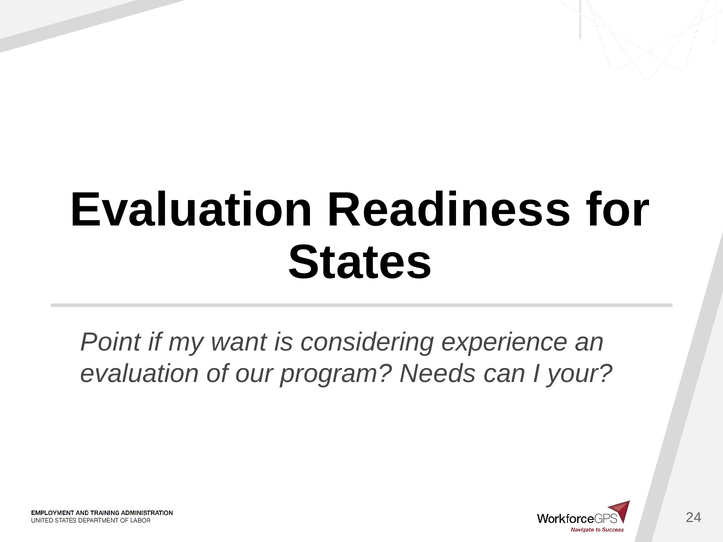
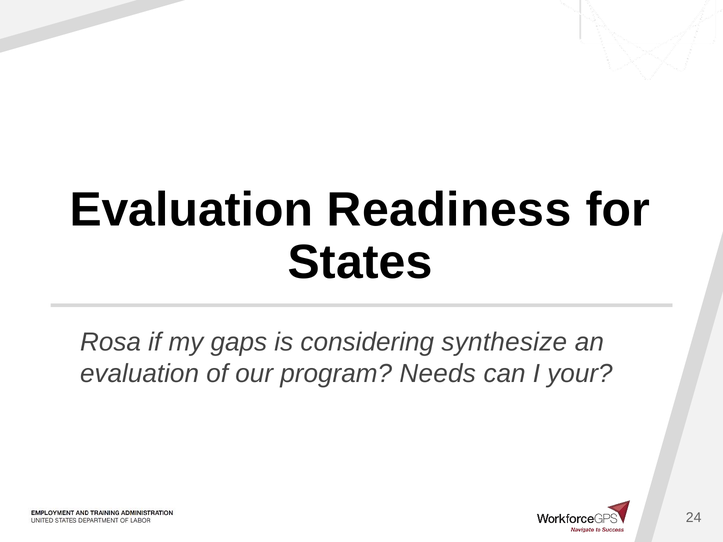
Point: Point -> Rosa (110, 342)
want: want -> gaps (239, 342)
experience: experience -> synthesize (504, 342)
